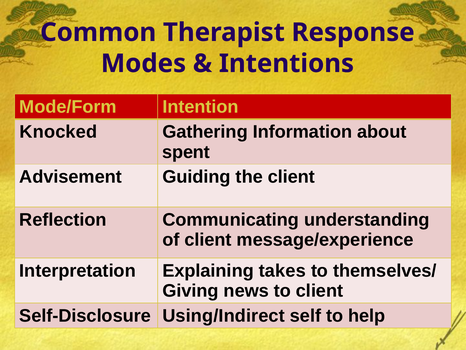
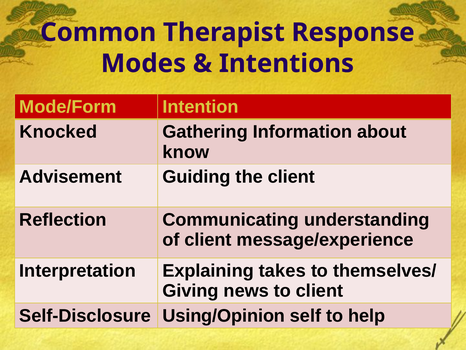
spent: spent -> know (186, 152)
Using/Indirect: Using/Indirect -> Using/Opinion (224, 315)
